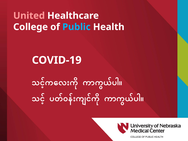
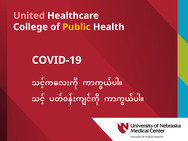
Public colour: light blue -> yellow (76, 27)
